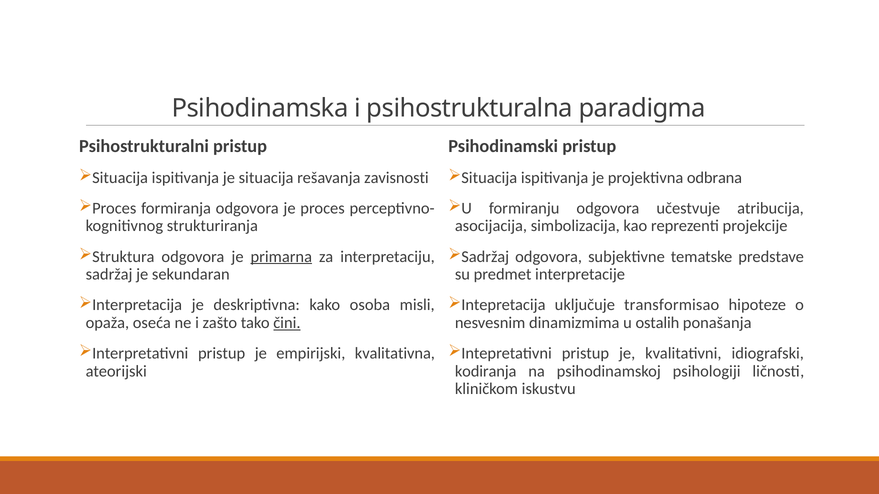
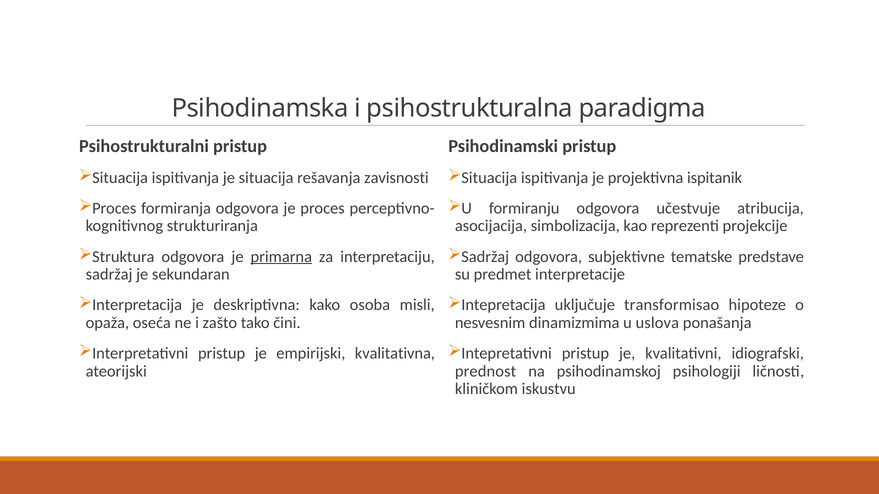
odbrana: odbrana -> ispitanik (715, 178)
čini underline: present -> none (287, 323)
ostalih: ostalih -> uslova (657, 323)
kodiranja: kodiranja -> prednost (486, 372)
